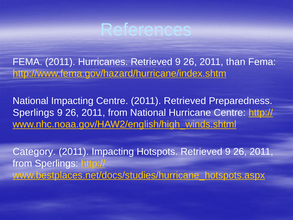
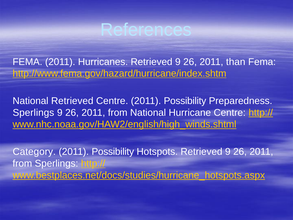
National Impacting: Impacting -> Retrieved (72, 101)
Centre 2011 Retrieved: Retrieved -> Possibility (185, 101)
Impacting: Impacting -> Possibility (113, 152)
